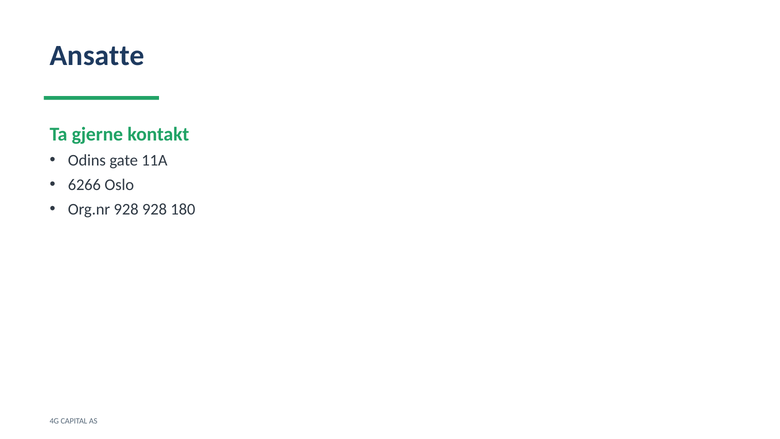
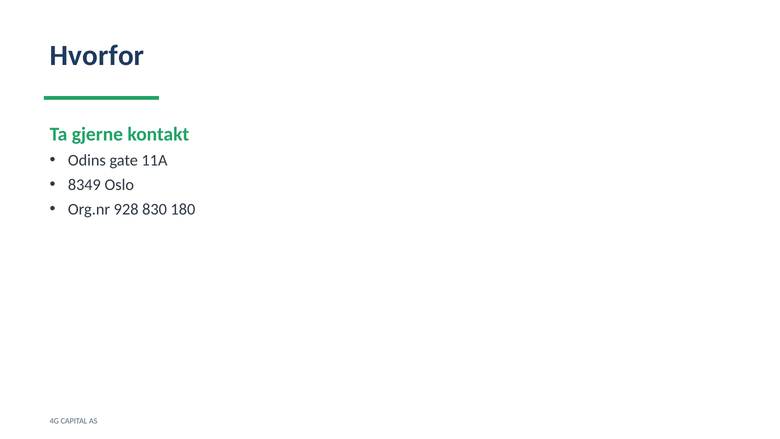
Ansatte: Ansatte -> Hvorfor (97, 56)
6266: 6266 -> 8349 (84, 185)
928 928: 928 -> 830 (155, 209)
